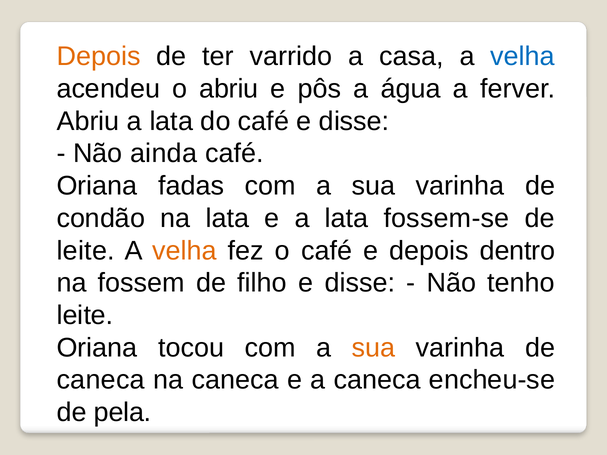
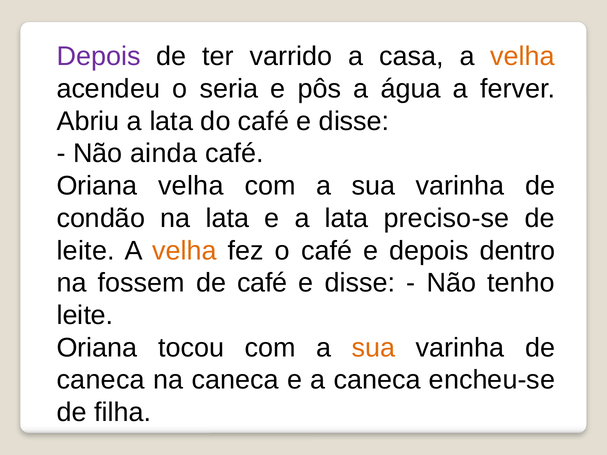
Depois colour: orange -> purple (99, 56)
velha colour: blue -> orange (523, 56)
o abriu: abriu -> seria (229, 89)
Oriana fadas: fadas -> velha (191, 186)
fossem-se: fossem-se -> preciso-se (446, 218)
de filho: filho -> café (262, 283)
pela: pela -> filha (123, 413)
